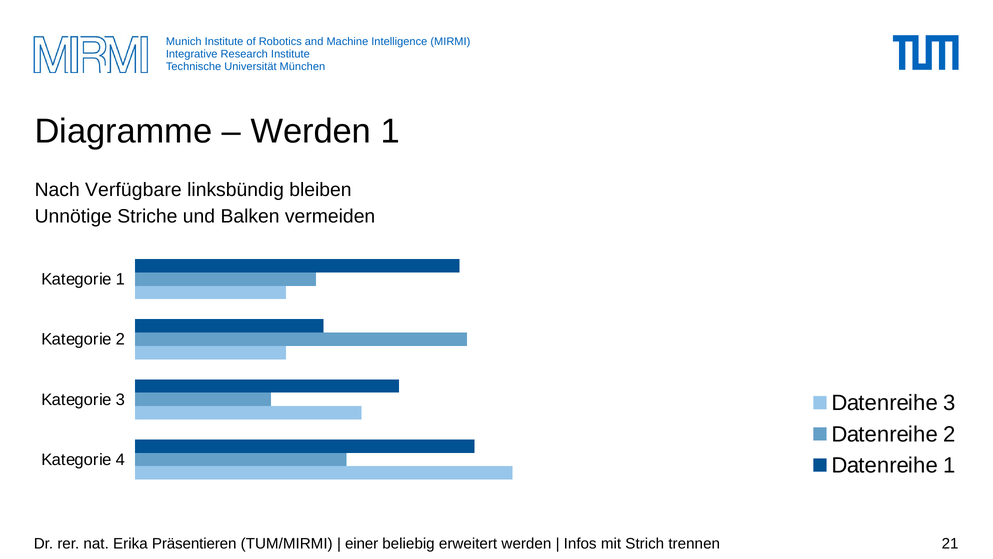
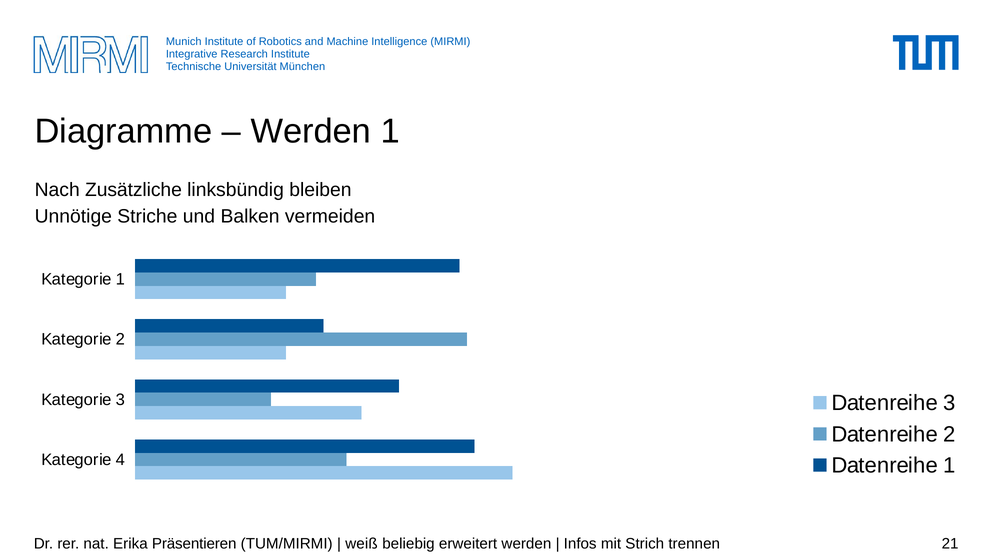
Verfügbare: Verfügbare -> Zusätzliche (133, 190)
einer: einer -> weiß (361, 543)
